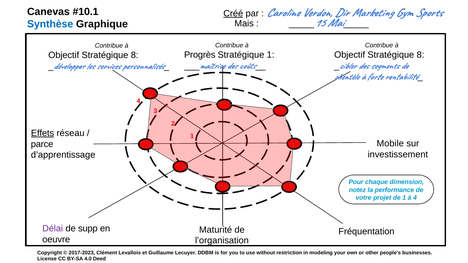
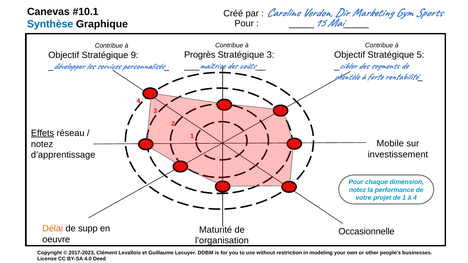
Créé underline: present -> none (233, 13)
Mais: Mais -> Pour (244, 23)
Stratégique 1: 1 -> 3 (271, 55)
8: 8 -> 5 (421, 55)
8: 8 -> 9 (135, 55)
parce: parce -> notez (42, 144)
Délai colour: purple -> orange (53, 229)
Fréquentation: Fréquentation -> Occasionnelle (367, 232)
